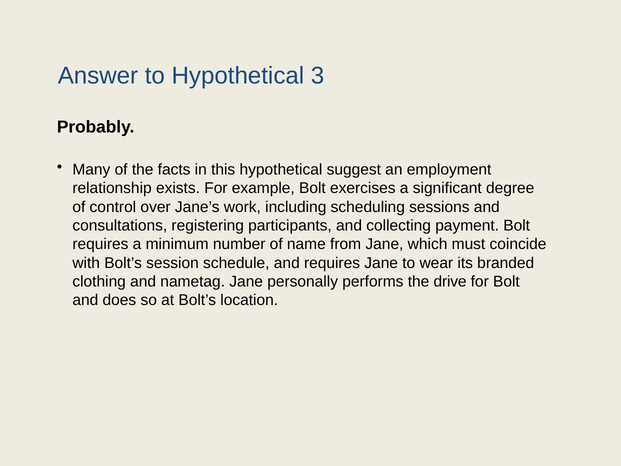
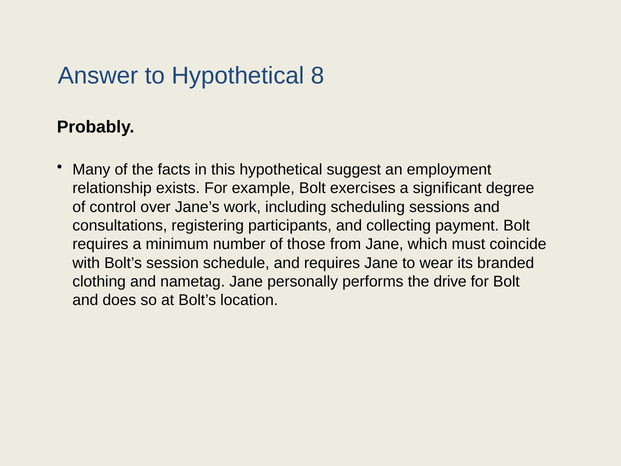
3: 3 -> 8 (318, 76)
name: name -> those (306, 244)
